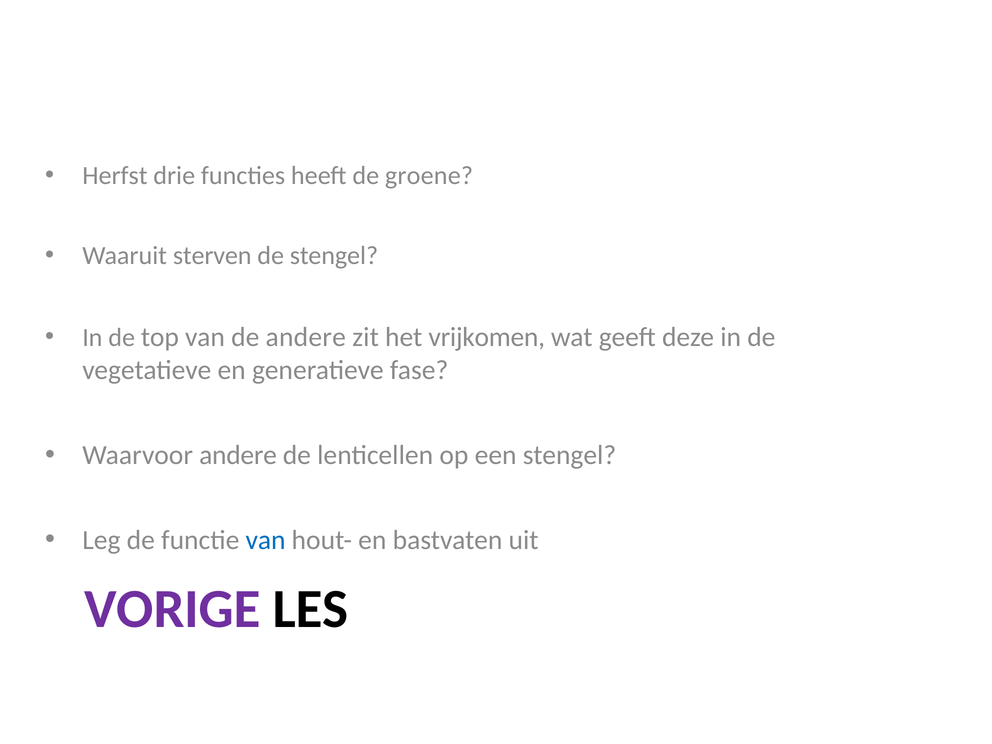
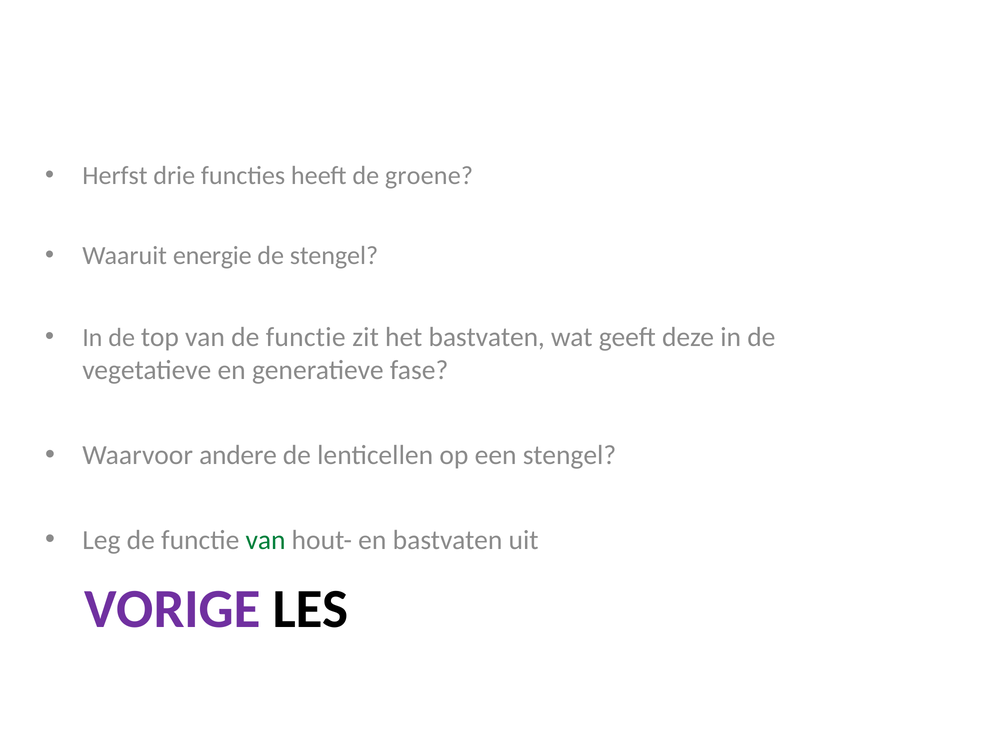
sterven: sterven -> energie (212, 256)
van de andere: andere -> functie (306, 337)
het vrijkomen: vrijkomen -> bastvaten (487, 337)
van colour: blue -> green (266, 540)
